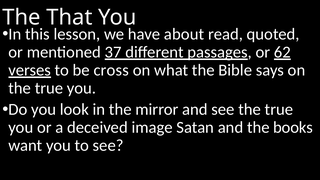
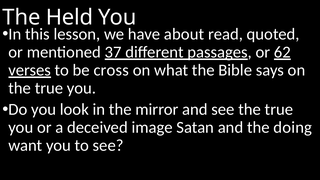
That: That -> Held (70, 17)
books: books -> doing (293, 127)
